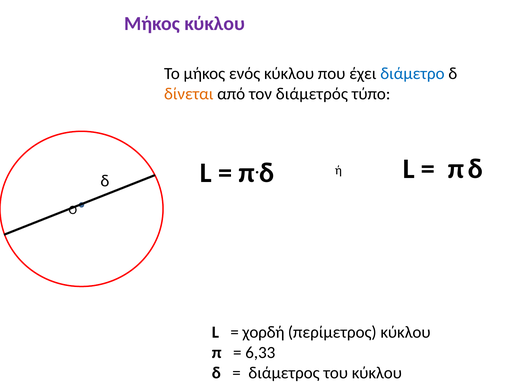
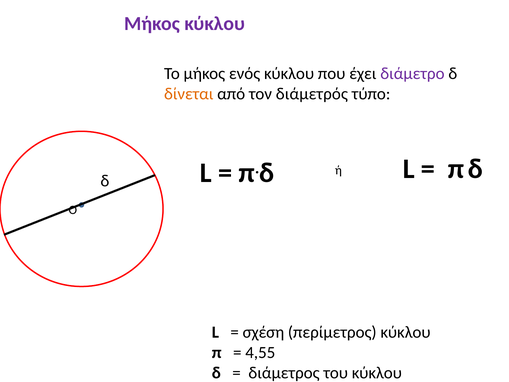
διάμετρο colour: blue -> purple (412, 74)
χορδή: χορδή -> σχέση (263, 332)
6,33: 6,33 -> 4,55 (260, 352)
